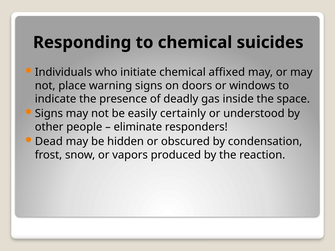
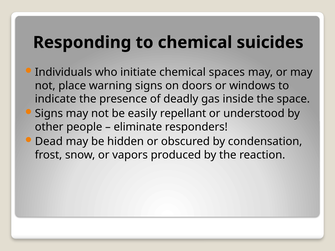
affixed: affixed -> spaces (227, 72)
certainly: certainly -> repellant (183, 114)
